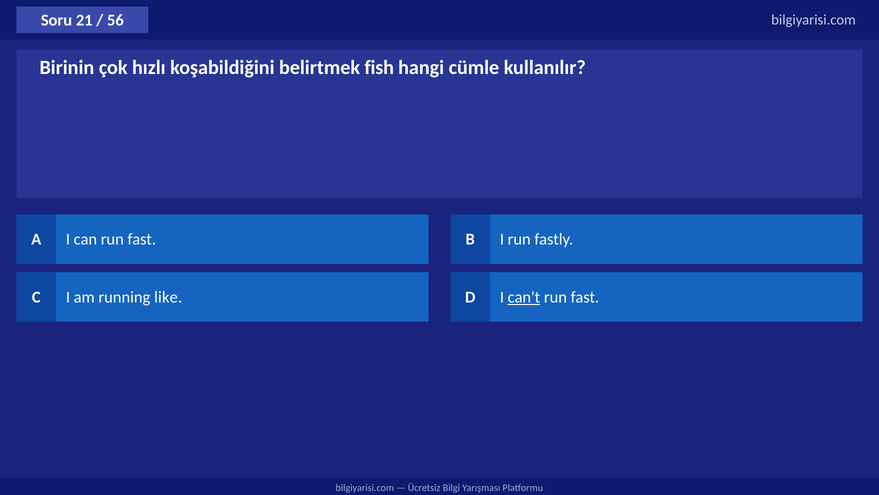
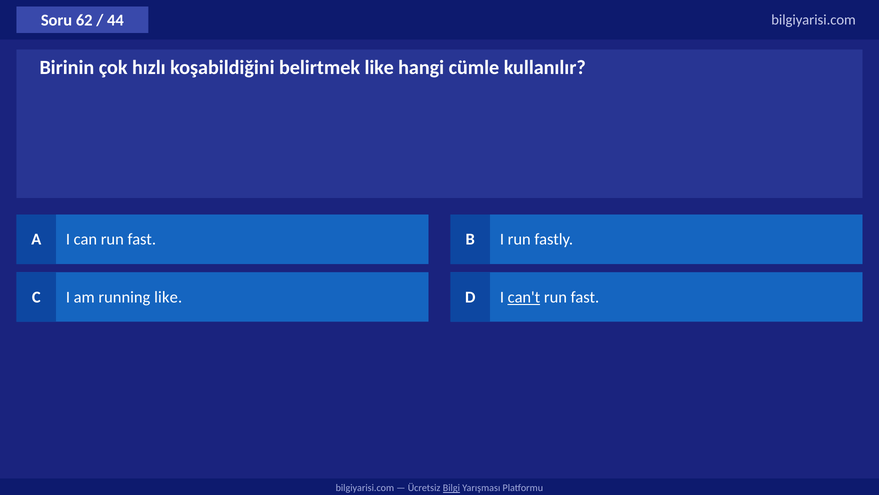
21: 21 -> 62 (84, 20)
56: 56 -> 44 (115, 20)
belirtmek fish: fish -> like (379, 68)
Bilgi underline: none -> present (451, 488)
